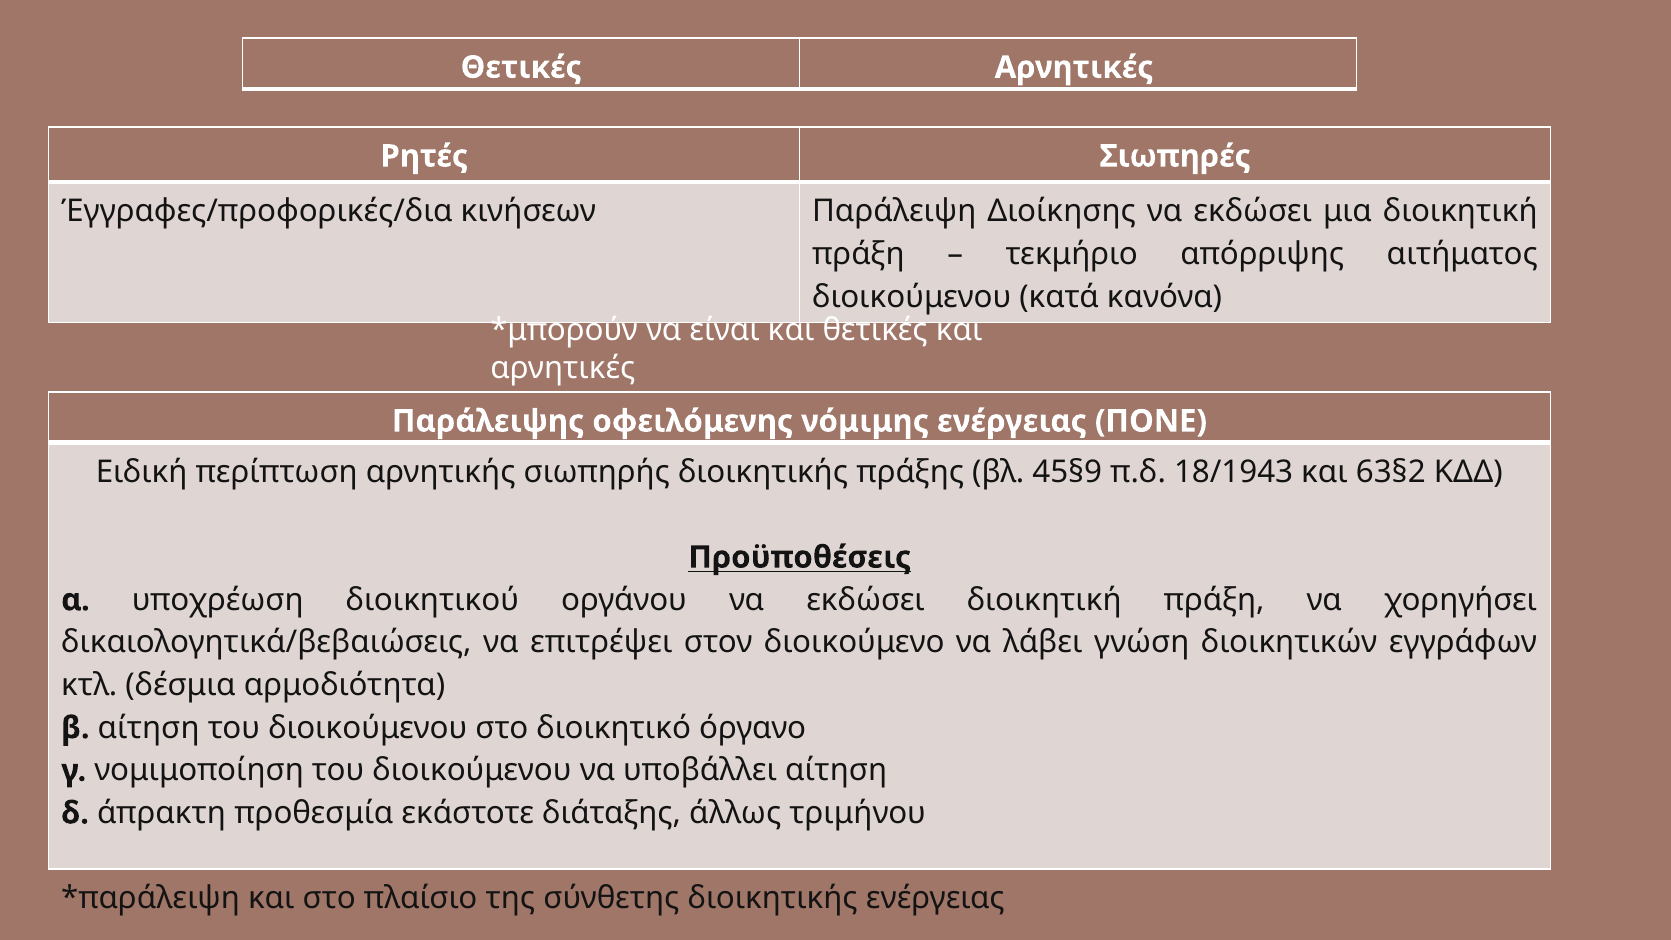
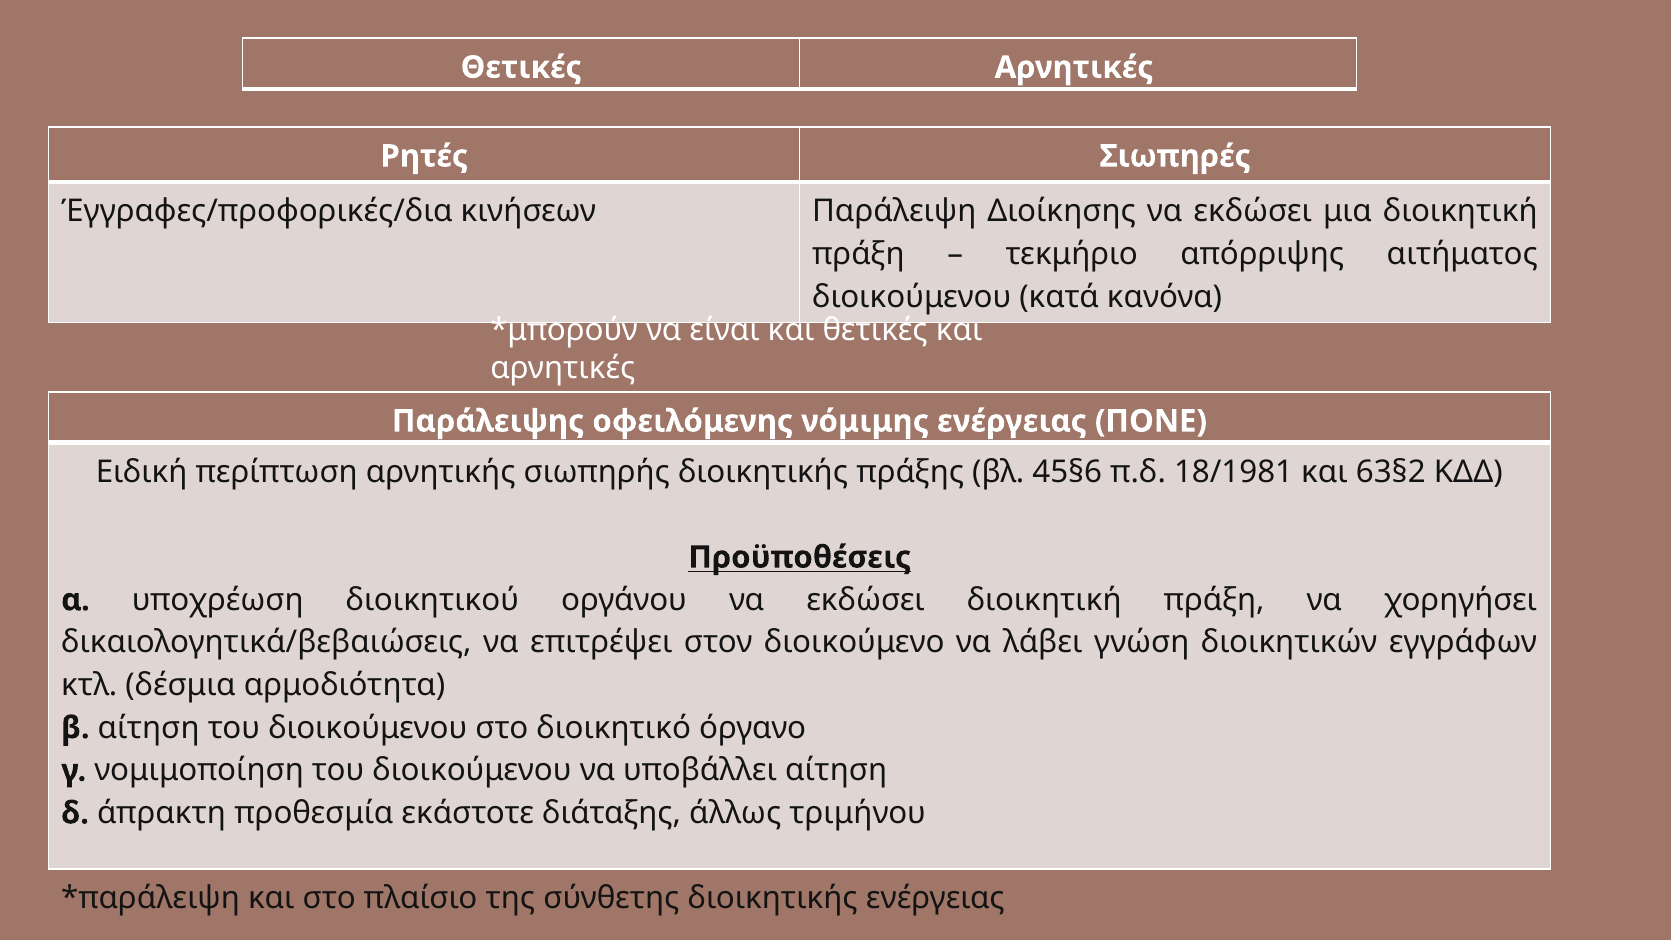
45§9: 45§9 -> 45§6 (1067, 472)
18/1943: 18/1943 -> 18/1981 (1234, 472)
